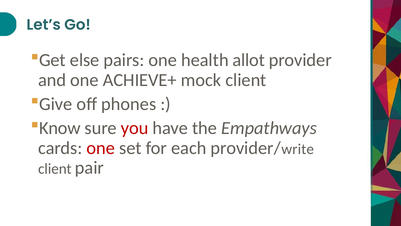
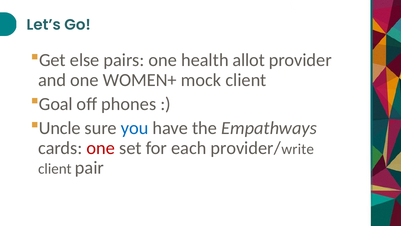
ACHIEVE+: ACHIEVE+ -> WOMEN+ (140, 80)
Give: Give -> Goal (56, 104)
Know: Know -> Uncle (60, 128)
you colour: red -> blue (135, 128)
